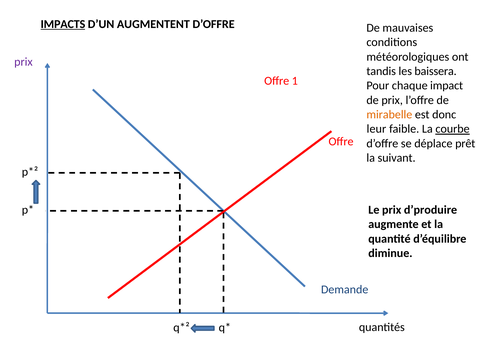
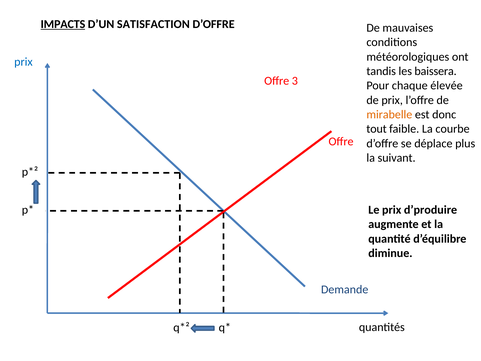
AUGMENTENT: AUGMENTENT -> SATISFACTION (153, 24)
prix colour: purple -> blue (23, 62)
1: 1 -> 3 (295, 81)
impact: impact -> élevée (447, 86)
leur: leur -> tout (377, 129)
courbe underline: present -> none (453, 129)
prêt: prêt -> plus (465, 143)
